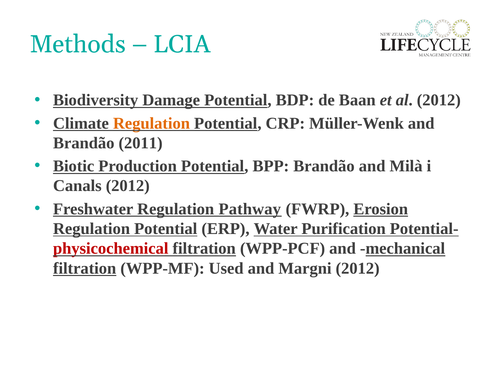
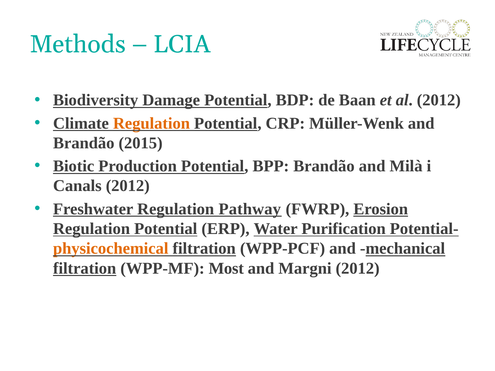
2011: 2011 -> 2015 (141, 143)
physicochemical colour: red -> orange (111, 249)
Used: Used -> Most (226, 268)
